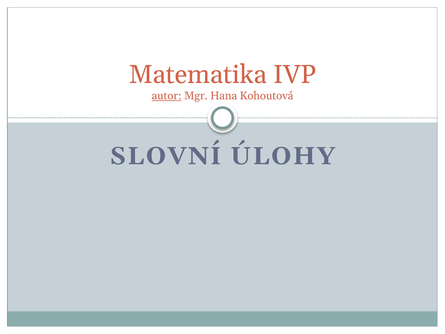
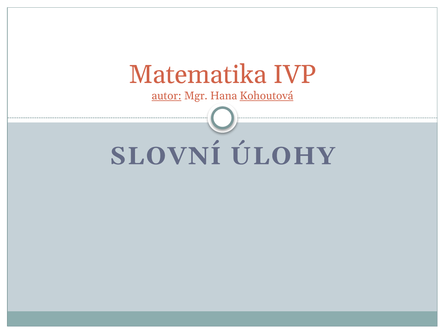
Kohoutová underline: none -> present (267, 96)
